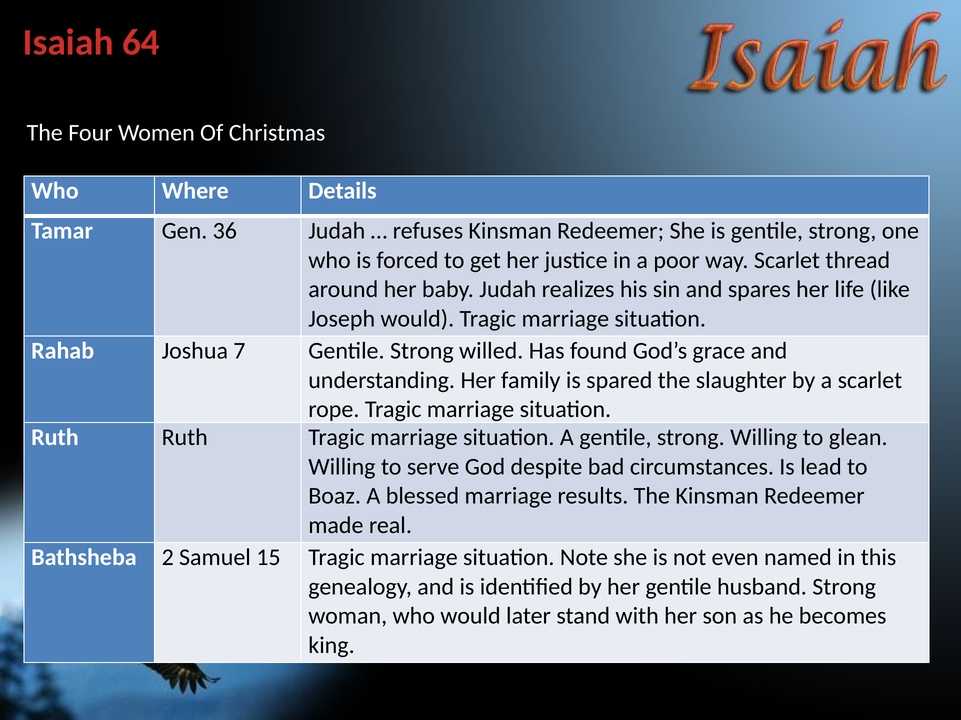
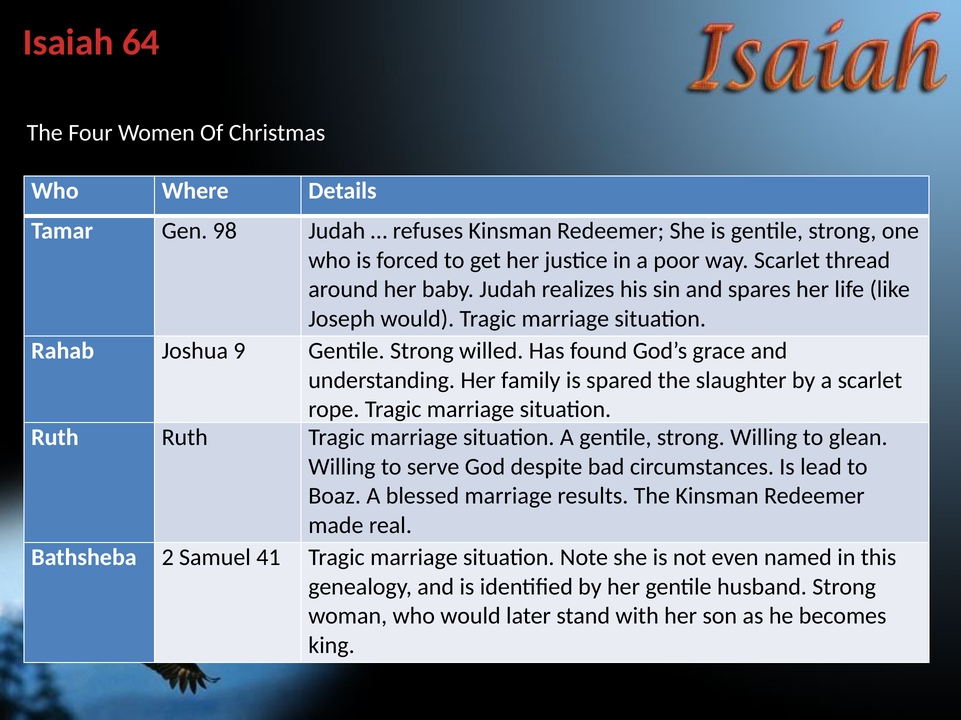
36: 36 -> 98 (225, 231)
7: 7 -> 9 (239, 351)
15: 15 -> 41 (268, 558)
